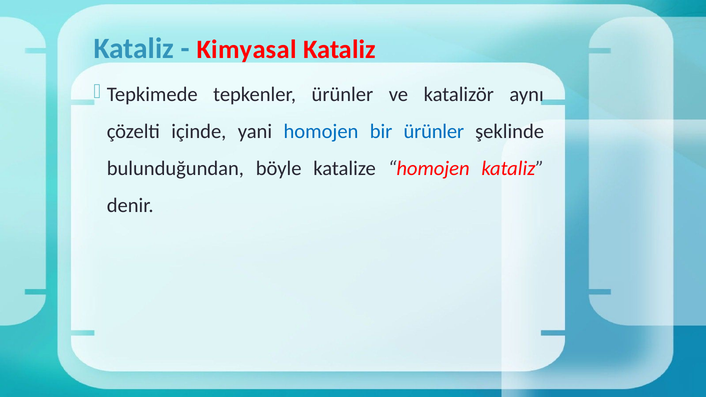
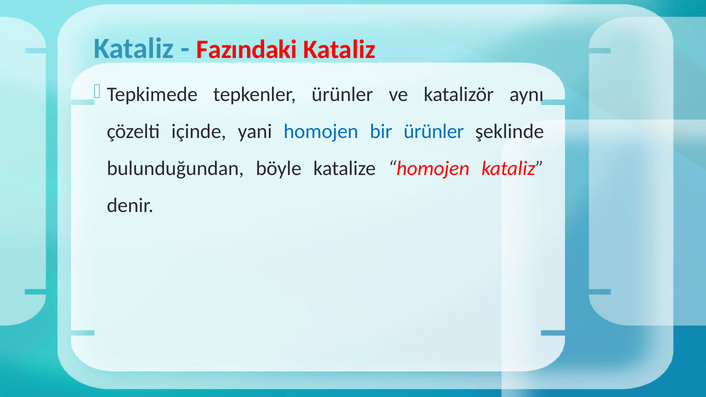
Kimyasal: Kimyasal -> Fazındaki (247, 50)
